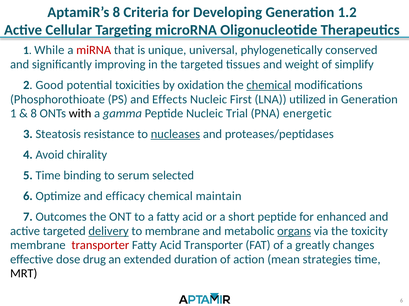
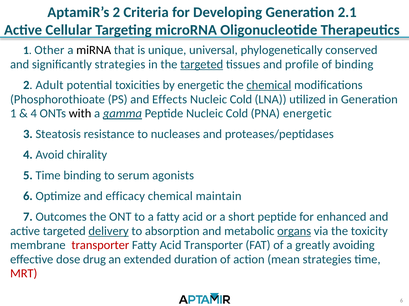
AptamiR’s 8: 8 -> 2 (116, 12)
1.2: 1.2 -> 2.1 (347, 12)
While: While -> Other (49, 50)
miRNA colour: red -> black (94, 50)
significantly improving: improving -> strategies (120, 65)
targeted underline: none -> present (202, 65)
weight: weight -> profile (302, 65)
of simplify: simplify -> binding (354, 65)
Good: Good -> Adult (49, 85)
by oxidation: oxidation -> energetic (201, 85)
First: First -> Cold (241, 99)
8: 8 -> 4 (34, 114)
gamma underline: none -> present (122, 114)
Peptide Nucleic Trial: Trial -> Cold (237, 114)
nucleases underline: present -> none (175, 134)
selected: selected -> agonists (173, 176)
to membrane: membrane -> absorption (172, 231)
changes: changes -> avoiding (354, 246)
MRT colour: black -> red (24, 274)
